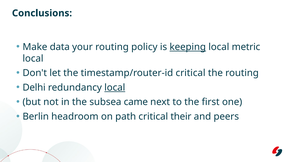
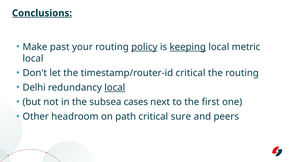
Conclusions underline: none -> present (42, 13)
data: data -> past (60, 47)
policy underline: none -> present (144, 47)
came: came -> cases (136, 102)
Berlin: Berlin -> Other (36, 117)
their: their -> sure (181, 117)
